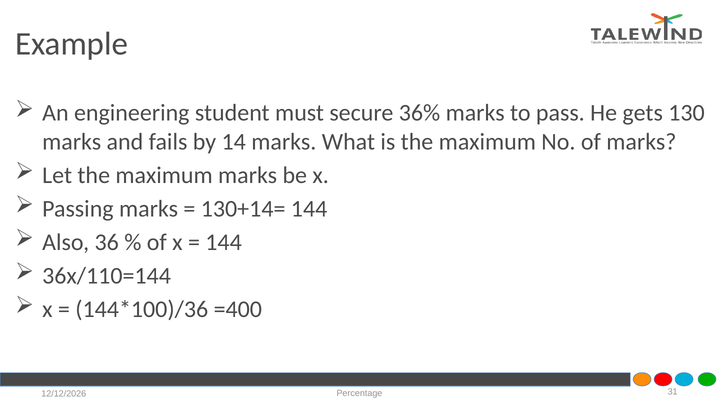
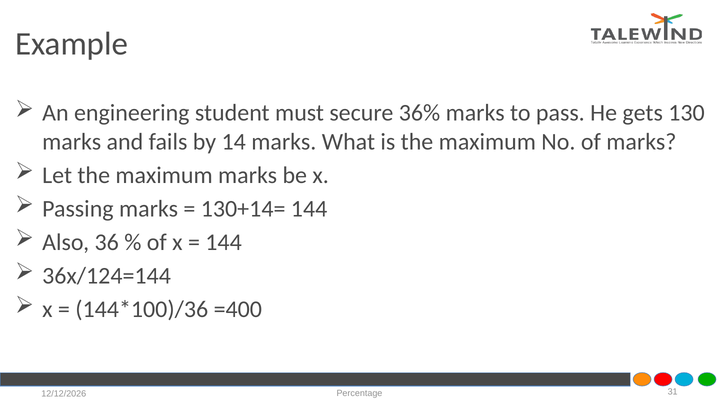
36x/110=144: 36x/110=144 -> 36x/124=144 (107, 276)
